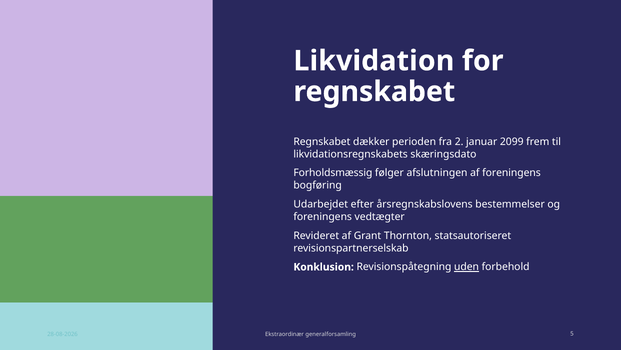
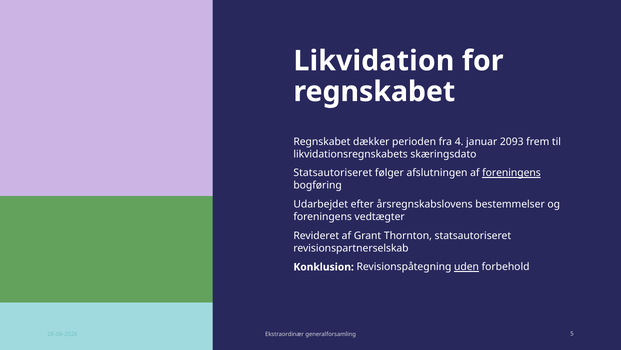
2: 2 -> 4 (459, 141)
2099: 2099 -> 2093 (512, 141)
Forholdsmæssig: Forholdsmæssig -> Statsautoriseret (333, 173)
foreningens underline: none -> present (511, 173)
